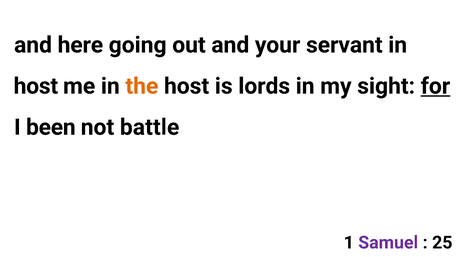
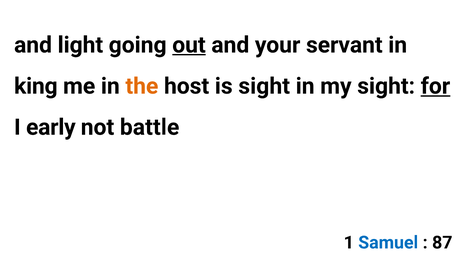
here: here -> light (80, 45)
out underline: none -> present (189, 45)
host: host -> king (36, 86)
is lords: lords -> sight (264, 86)
been: been -> early (51, 127)
Samuel colour: purple -> blue (388, 243)
25: 25 -> 87 (442, 243)
